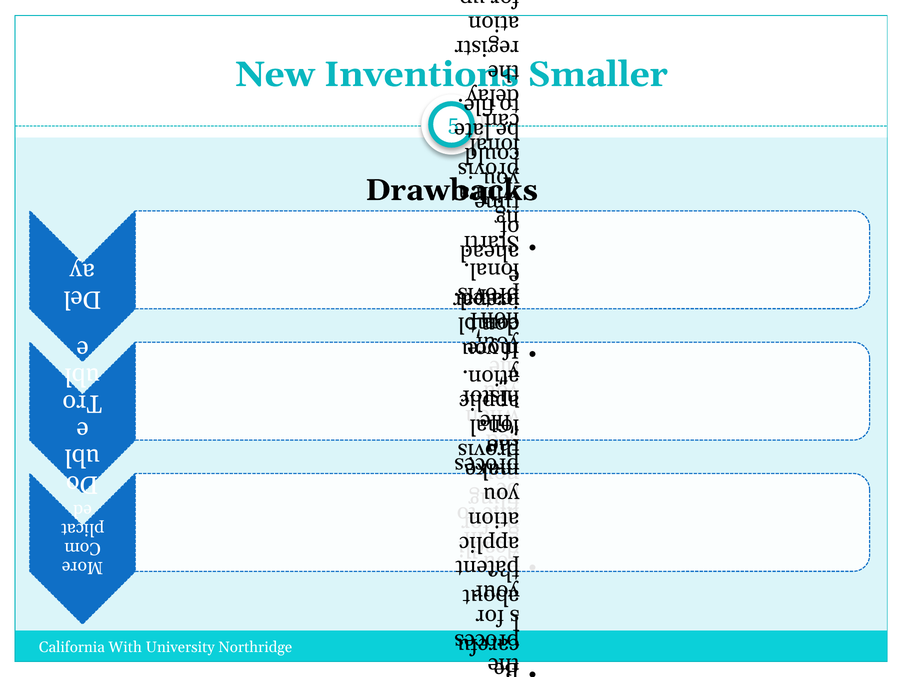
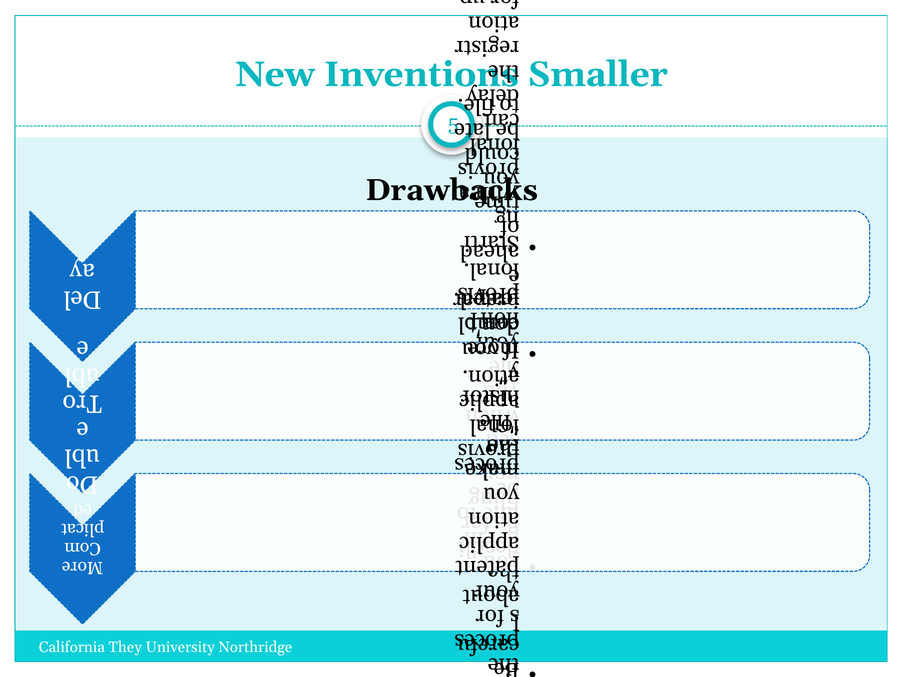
With: With -> They (125, 648)
